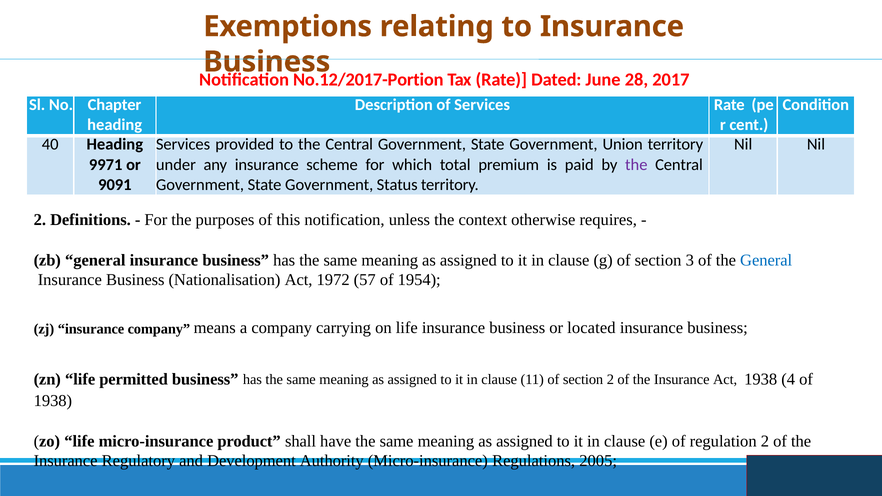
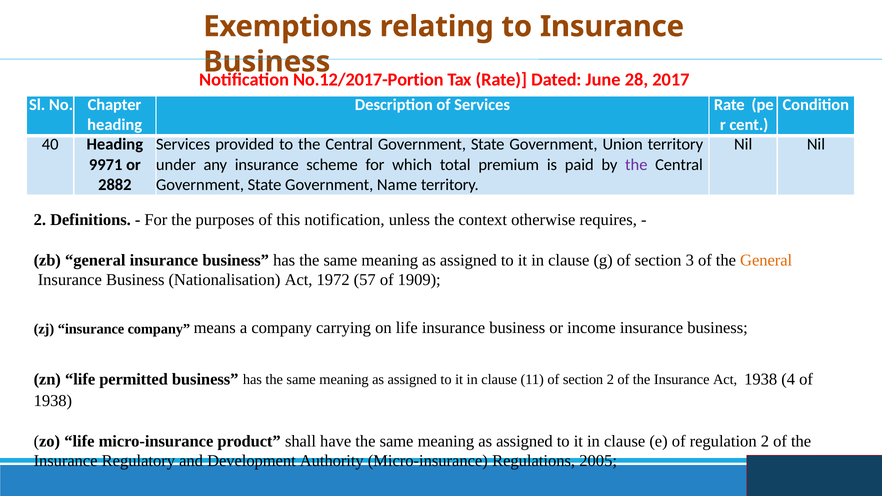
9091: 9091 -> 2882 (115, 185)
Status: Status -> Name (397, 185)
General colour: blue -> orange (766, 260)
1954: 1954 -> 1909 (419, 280)
located: located -> income (591, 328)
